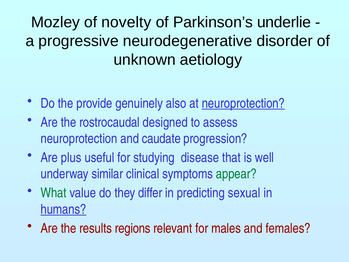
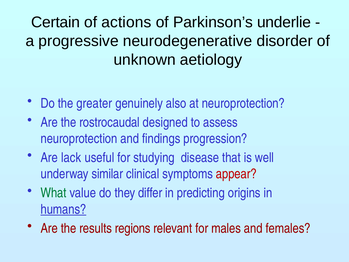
Mozley: Mozley -> Certain (56, 22)
novelty: novelty -> actions (126, 22)
provide: provide -> greater (94, 103)
neuroprotection underline: present -> none (243, 103)
caudate: caudate -> findings (161, 138)
plus: plus -> lack (71, 158)
appear colour: green -> red (236, 174)
sexual: sexual -> origins (244, 193)
